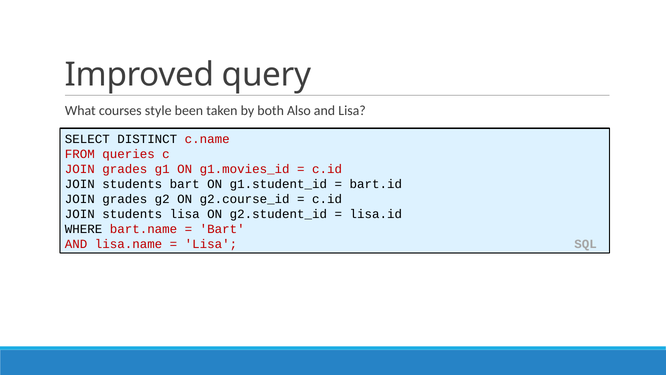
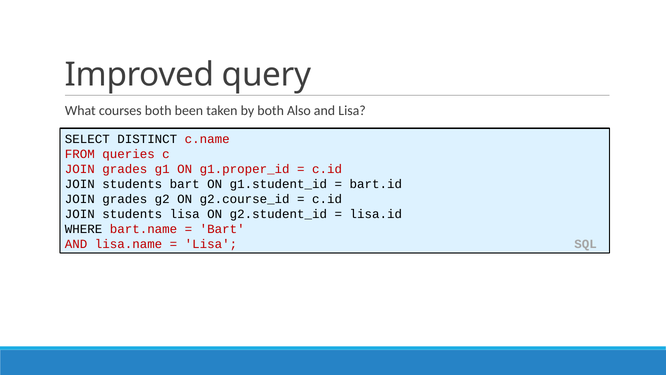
courses style: style -> both (158, 111)
g1.movies_id: g1.movies_id -> g1.proper_id (245, 169)
